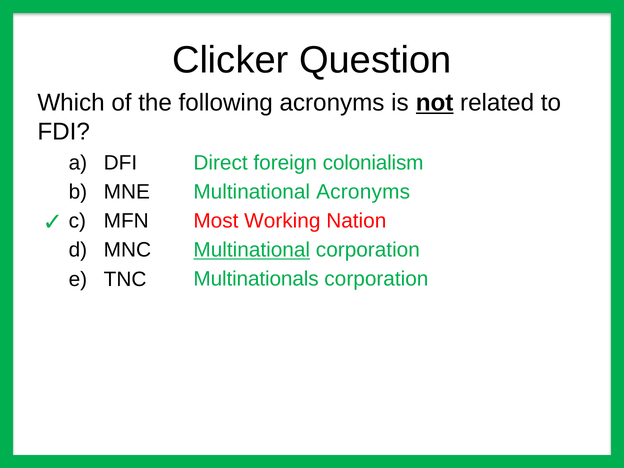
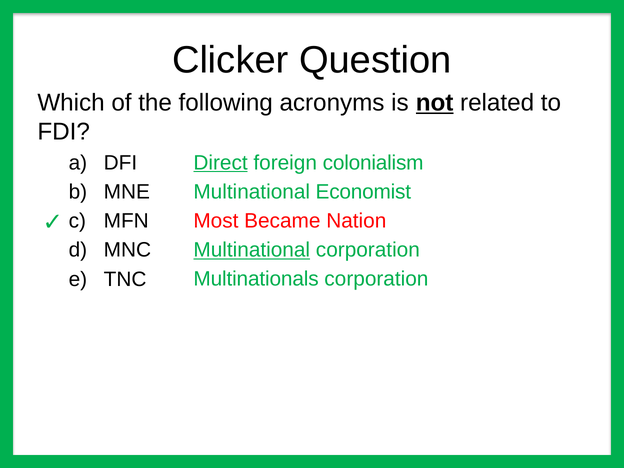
Direct underline: none -> present (221, 163)
Multinational Acronyms: Acronyms -> Economist (363, 192)
Working: Working -> Became (282, 221)
